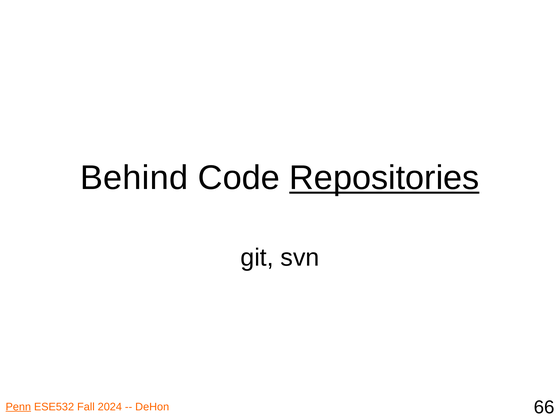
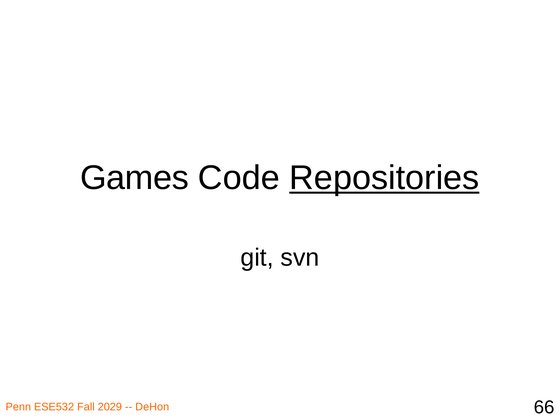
Behind: Behind -> Games (134, 178)
Penn underline: present -> none (18, 407)
2024: 2024 -> 2029 (110, 407)
